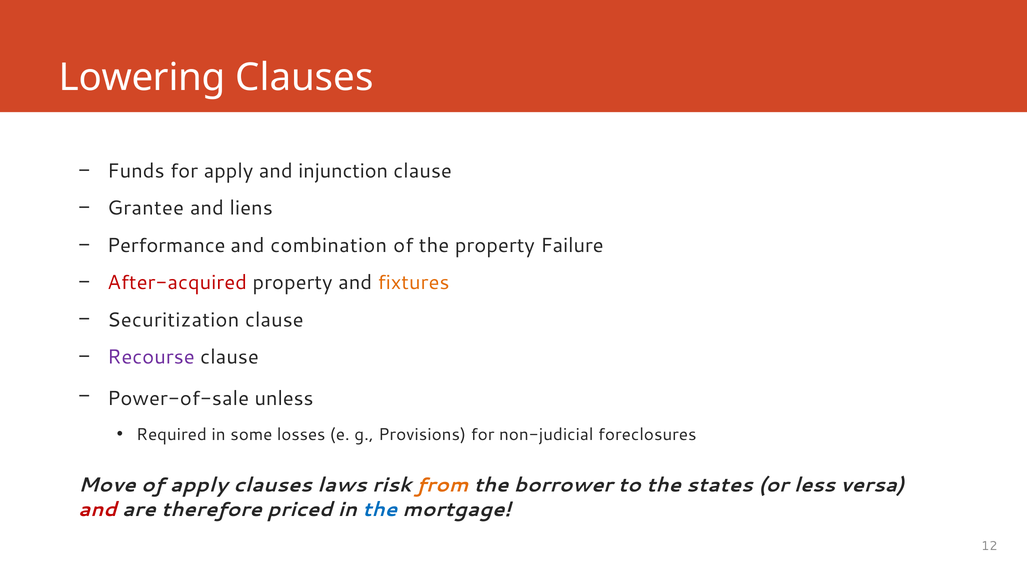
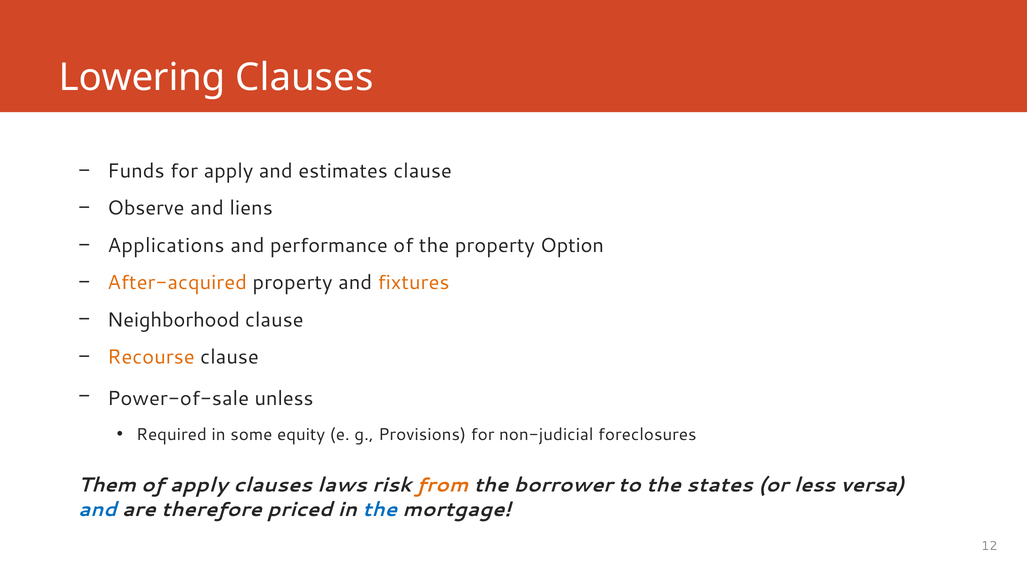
injunction: injunction -> estimates (343, 171)
Grantee: Grantee -> Observe (146, 208)
Performance: Performance -> Applications (166, 246)
combination: combination -> performance (329, 246)
Failure: Failure -> Option (572, 246)
After-acquired colour: red -> orange (177, 283)
Securitization: Securitization -> Neighborhood (173, 320)
Recourse colour: purple -> orange (151, 357)
losses: losses -> equity (301, 435)
Move: Move -> Them (107, 486)
and colour: red -> blue (97, 510)
